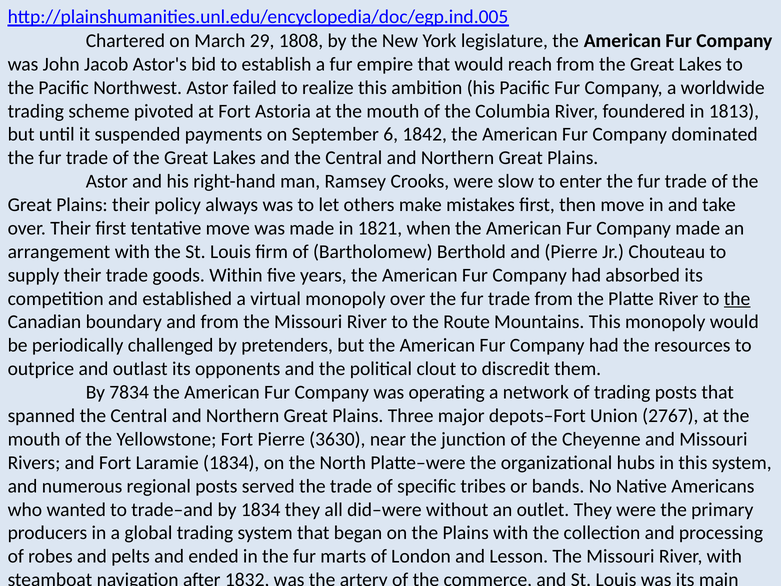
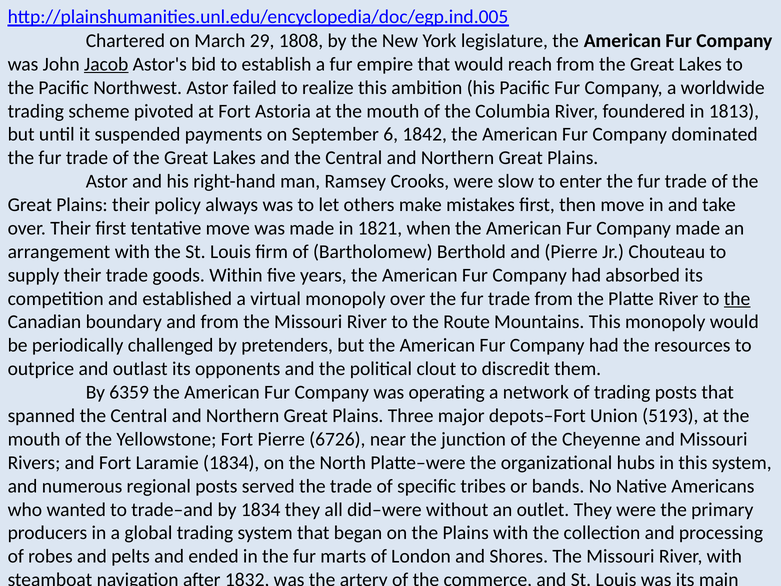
Jacob underline: none -> present (106, 64)
7834: 7834 -> 6359 (129, 392)
2767: 2767 -> 5193 (670, 416)
3630: 3630 -> 6726 (337, 439)
Lesson: Lesson -> Shores (519, 556)
